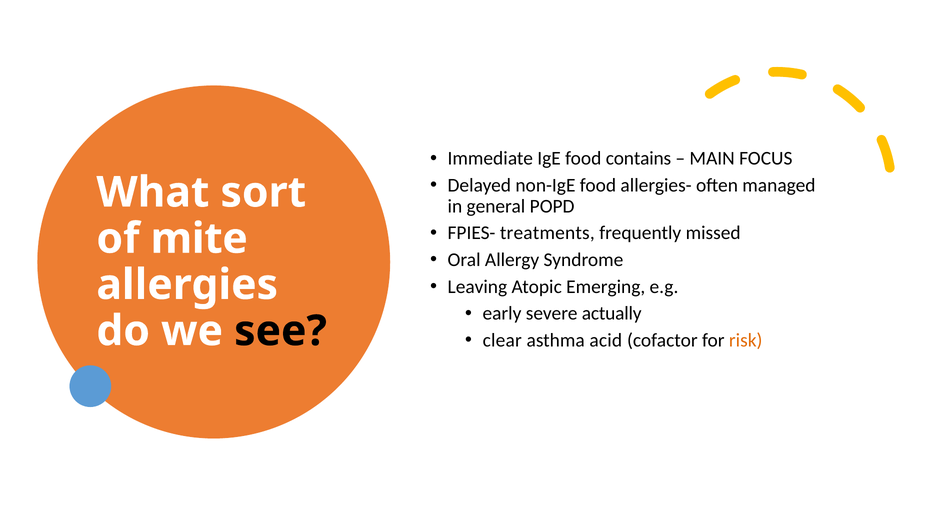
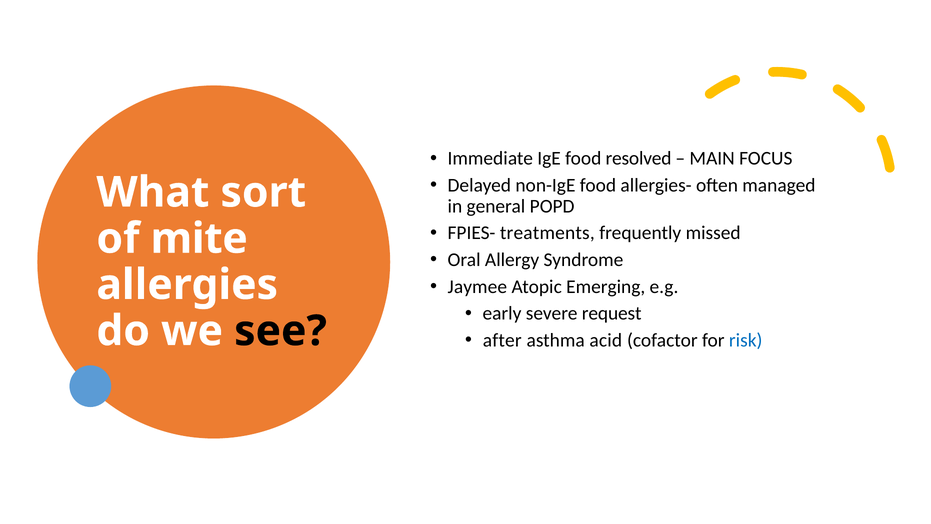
contains: contains -> resolved (639, 158)
Leaving: Leaving -> Jaymee (477, 287)
actually: actually -> request (612, 313)
clear: clear -> after (502, 340)
risk colour: orange -> blue (746, 340)
